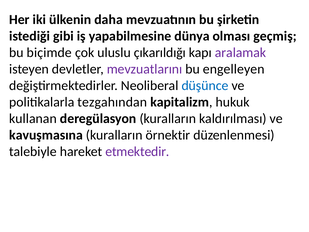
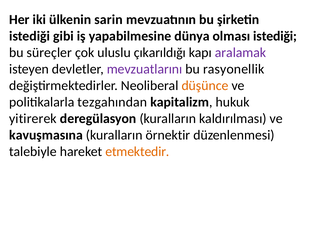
daha: daha -> sarin (109, 20)
olması geçmiş: geçmiş -> istediği (275, 36)
biçimde: biçimde -> süreçler (49, 53)
engelleyen: engelleyen -> rasyonellik (234, 69)
düşünce colour: blue -> orange (205, 85)
kullanan: kullanan -> yitirerek (33, 118)
etmektedir colour: purple -> orange (137, 151)
